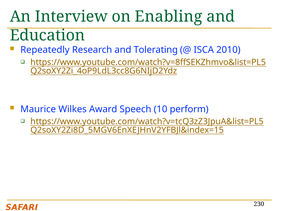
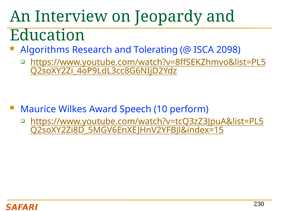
Enabling: Enabling -> Jeopardy (169, 17)
Repeatedly: Repeatedly -> Algorithms (45, 50)
2010: 2010 -> 2098 (228, 50)
